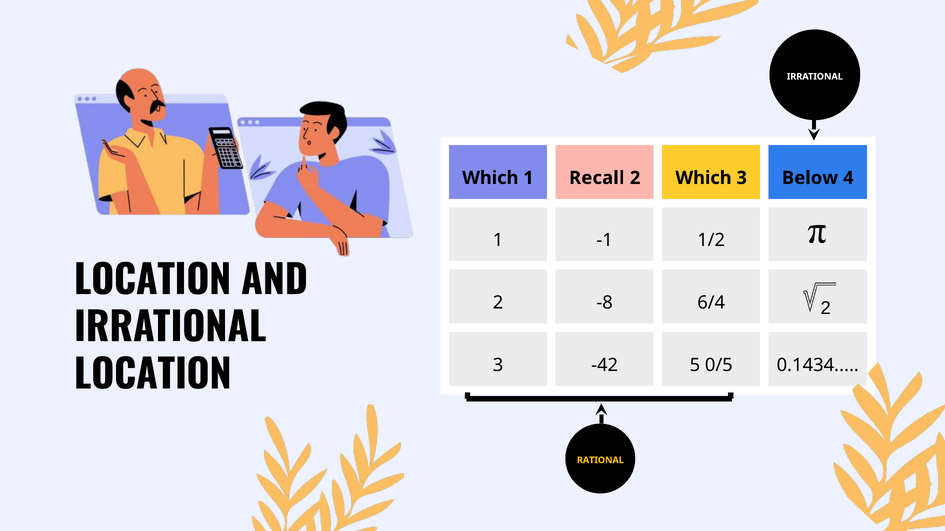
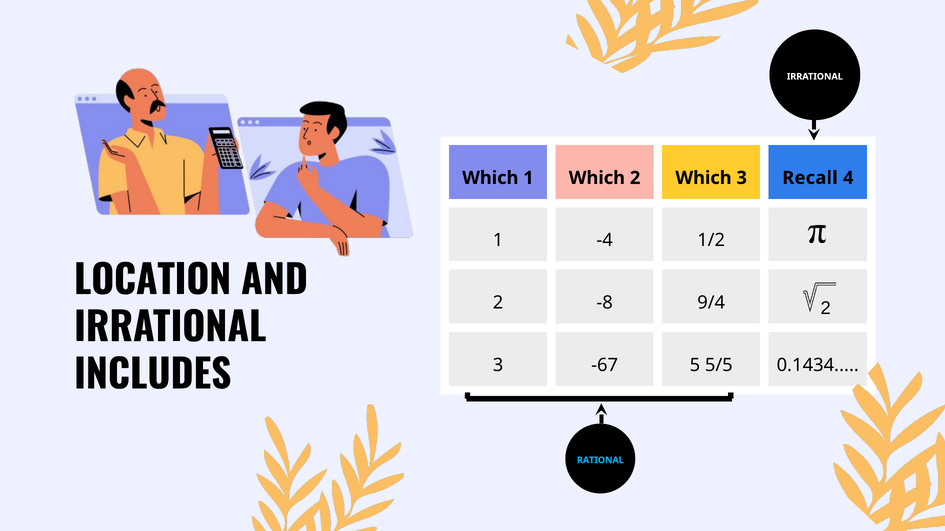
1 Recall: Recall -> Which (597, 178)
Below: Below -> Recall (810, 178)
-1: -1 -> -4 (605, 241)
6/4: 6/4 -> 9/4 (711, 303)
-42: -42 -> -67 (605, 366)
0/5: 0/5 -> 5/5 (719, 366)
LOCATION: LOCATION -> INCLUDES (153, 376)
RATIONAL colour: yellow -> light blue (600, 461)
